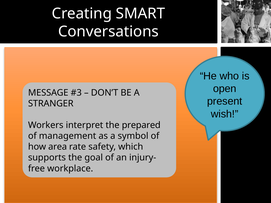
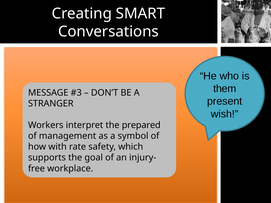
open: open -> them (225, 89)
area: area -> with (58, 147)
